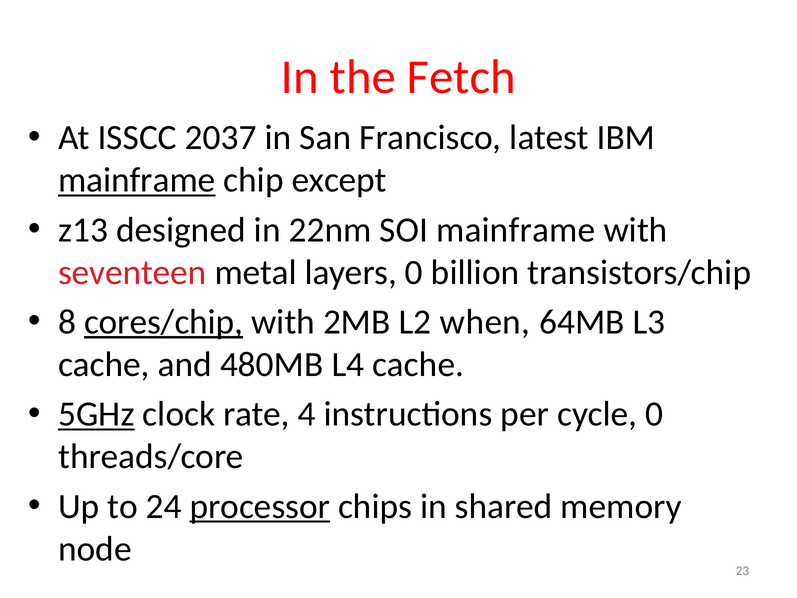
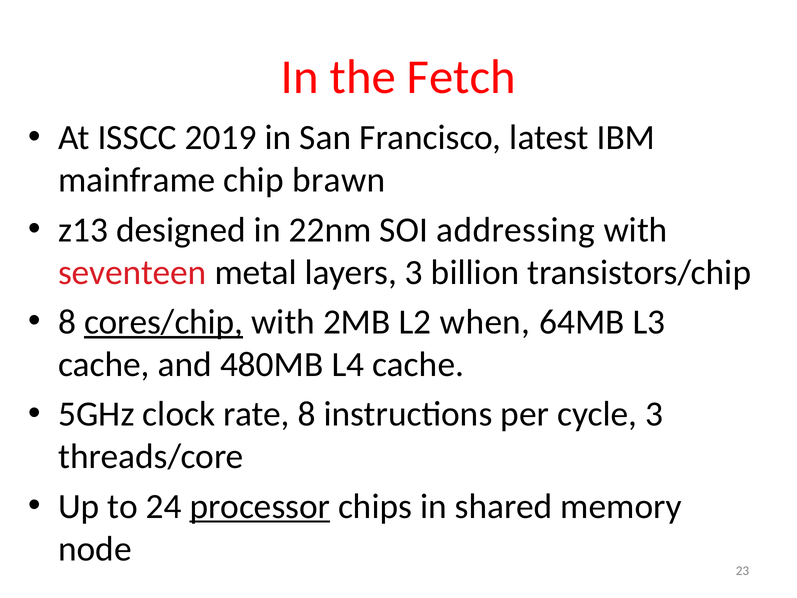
2037: 2037 -> 2019 (221, 138)
mainframe underline: present -> none (137, 180)
except: except -> brawn (339, 180)
SOI mainframe: mainframe -> addressing (516, 230)
layers 0: 0 -> 3 (414, 272)
5GHz underline: present -> none (96, 414)
rate 4: 4 -> 8 (307, 414)
cycle 0: 0 -> 3 (654, 414)
